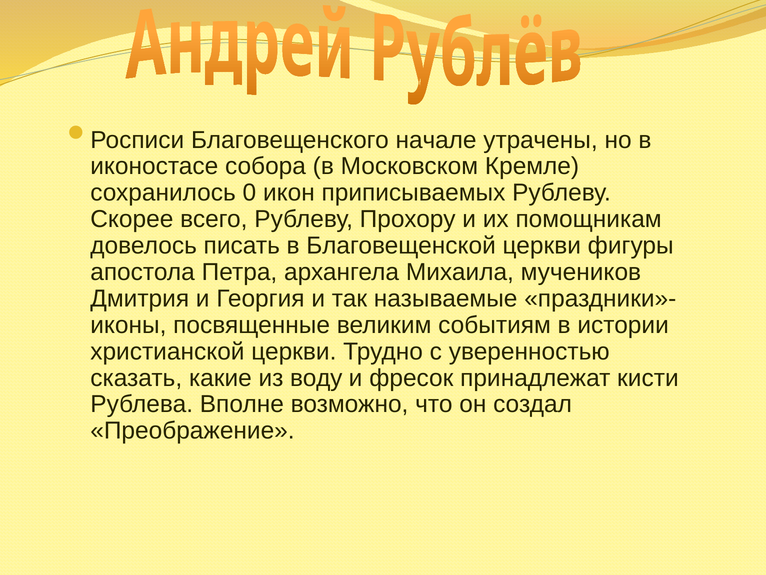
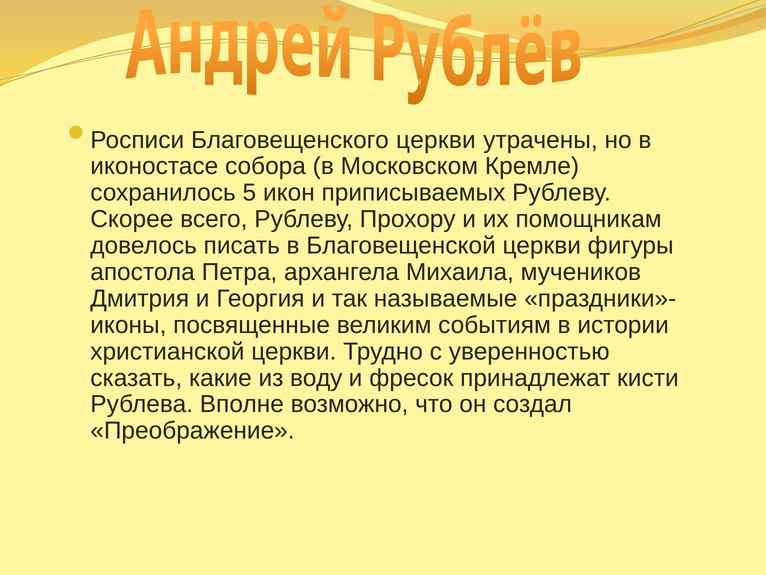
Благовещенского начале: начале -> церкви (436, 140)
0: 0 -> 5 (249, 193)
